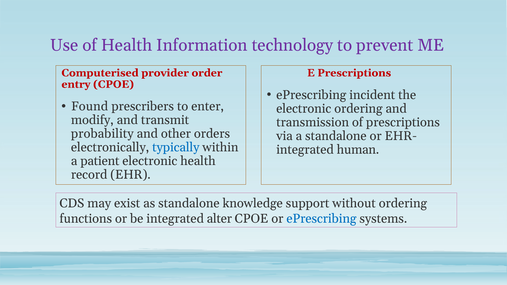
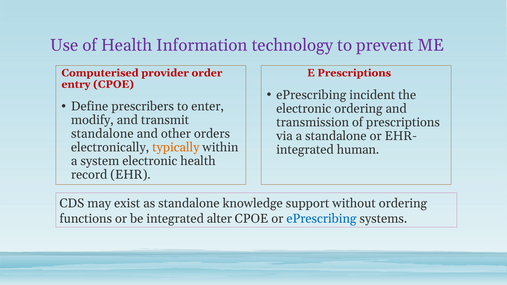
Found: Found -> Define (90, 106)
probability: probability -> standalone (102, 134)
typically colour: blue -> orange (176, 147)
patient: patient -> system (100, 161)
